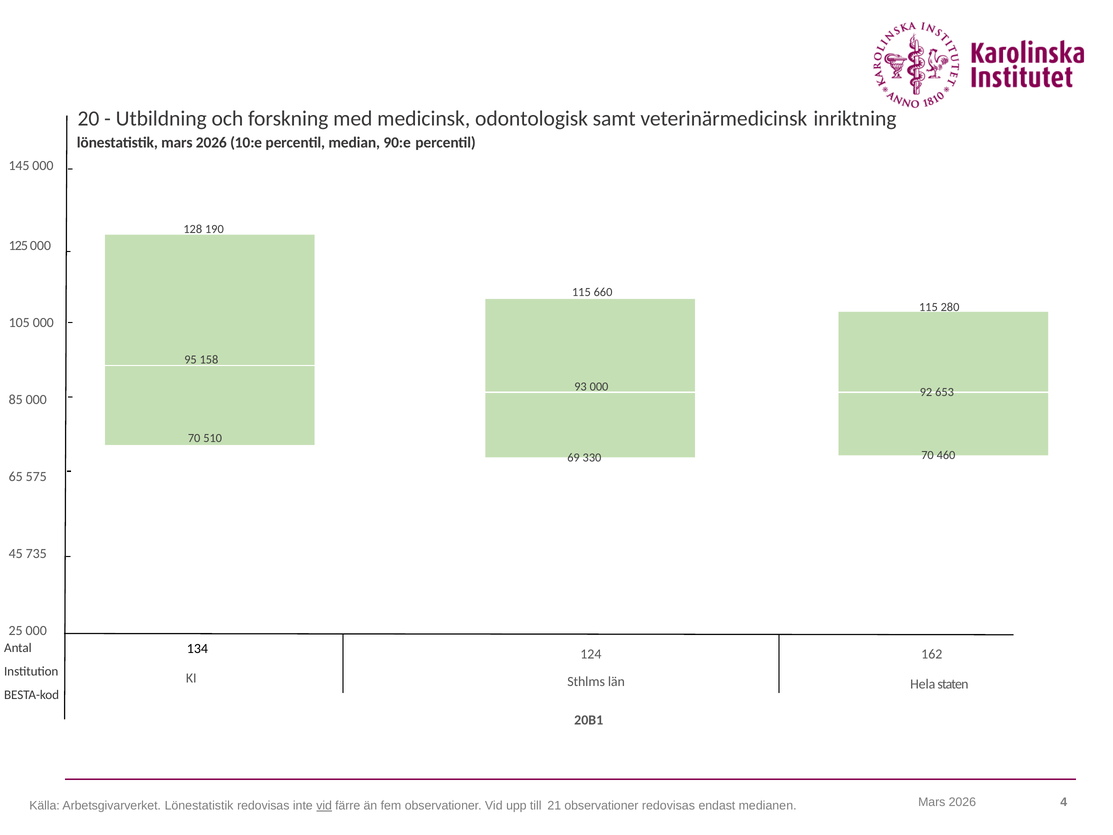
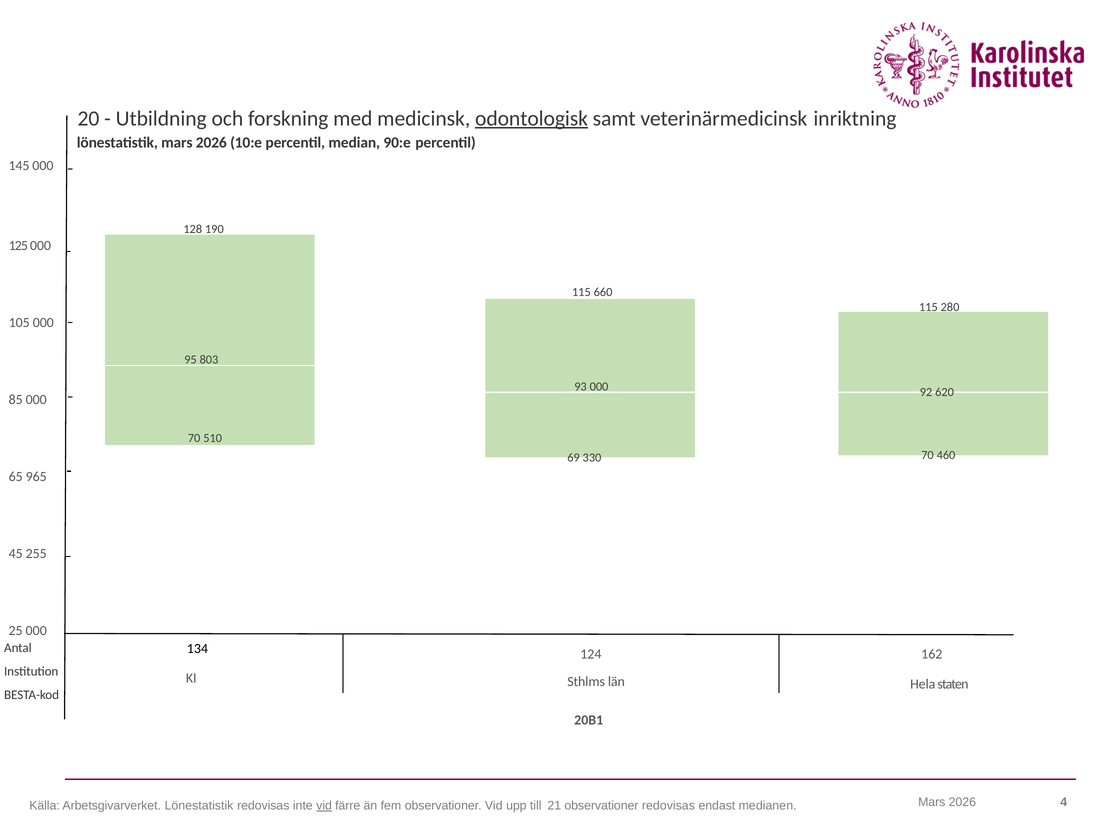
odontologisk underline: none -> present (532, 119)
158: 158 -> 803 (209, 360)
653: 653 -> 620 (945, 392)
575: 575 -> 965 (36, 477)
735: 735 -> 255 (36, 554)
